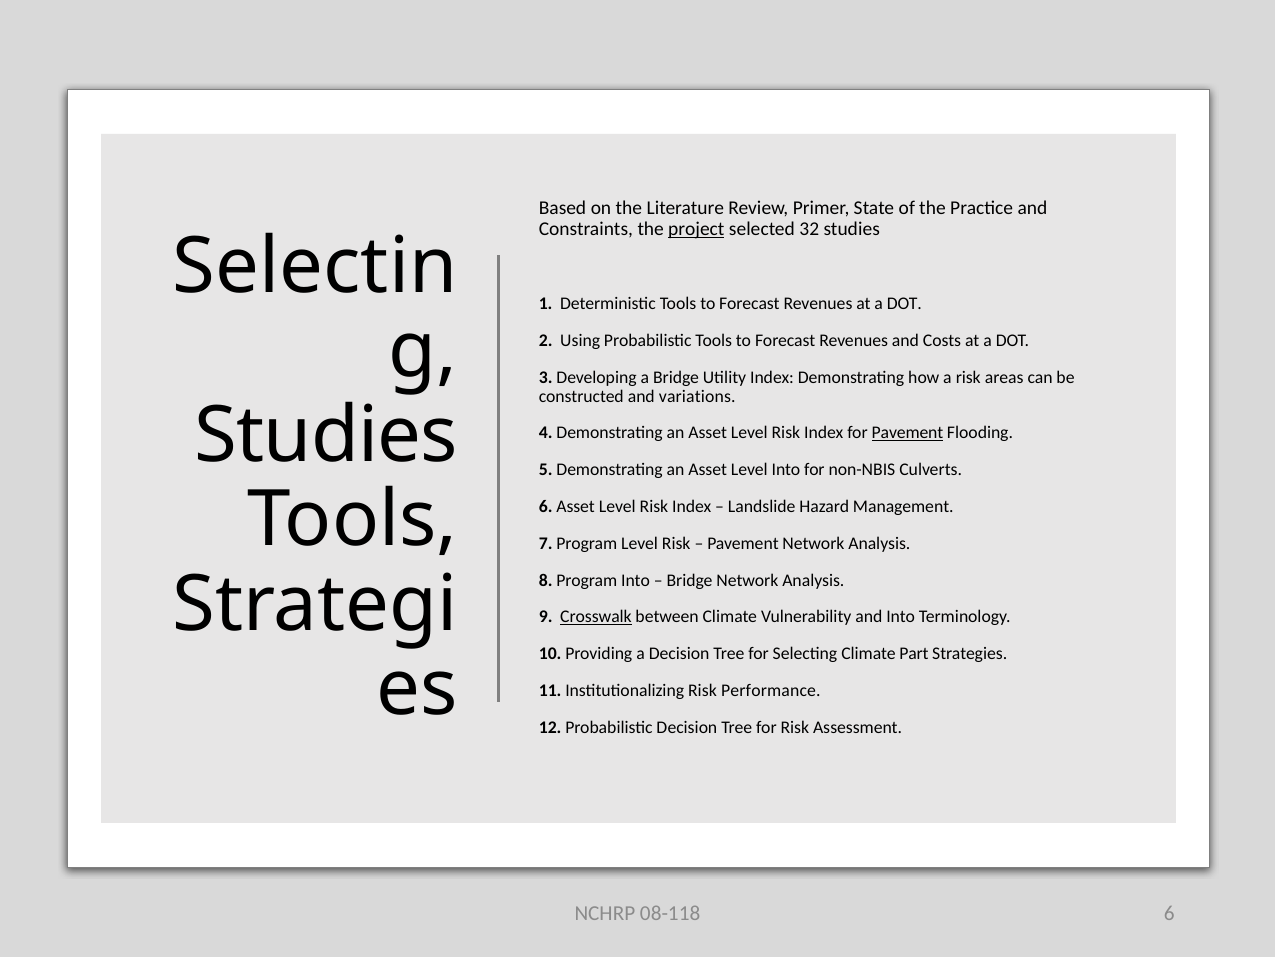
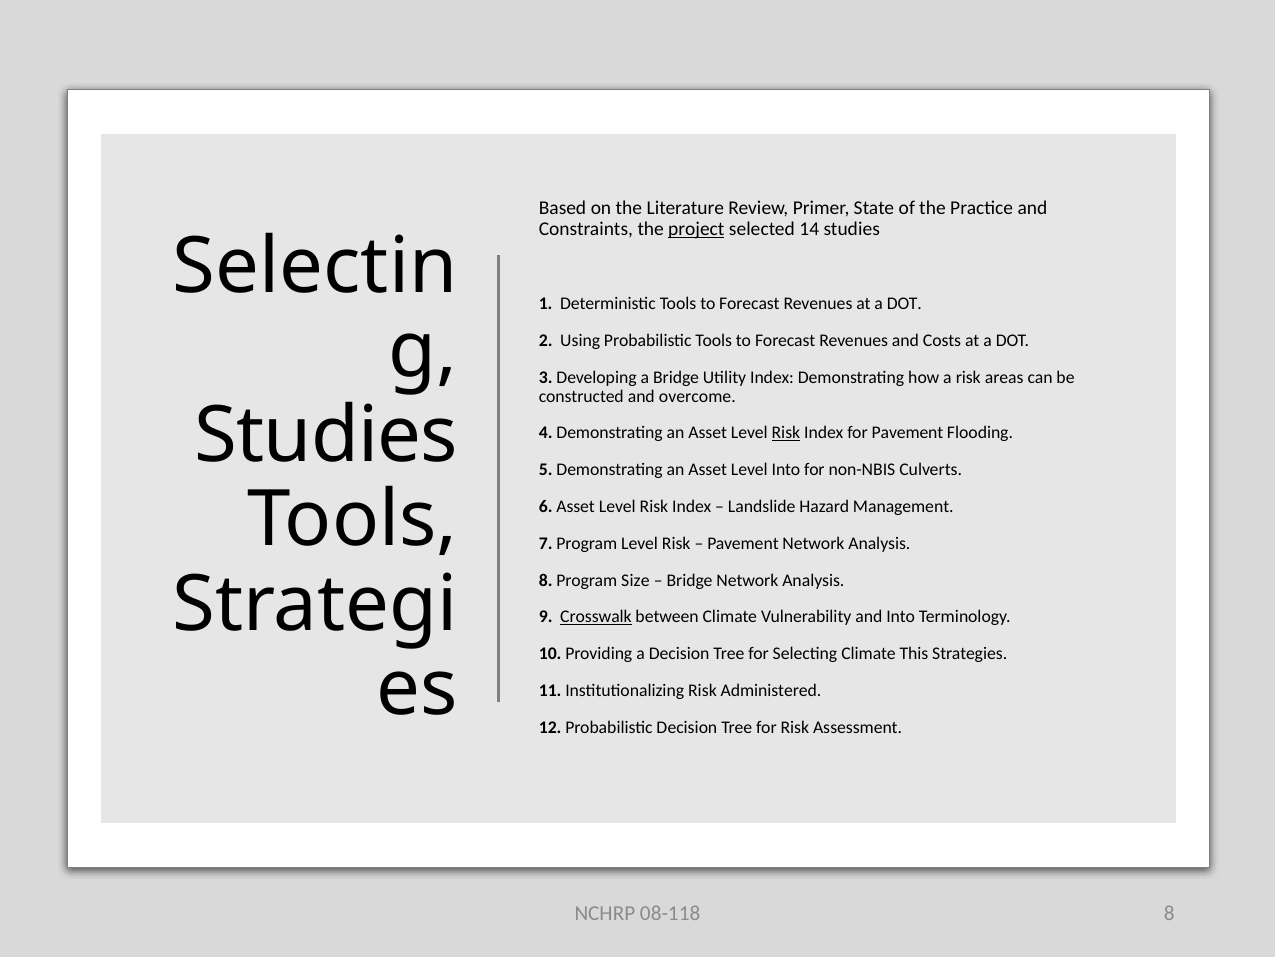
32: 32 -> 14 (809, 229)
variations: variations -> overcome (697, 396)
Risk underline: none -> present (786, 433)
Pavement underline: present -> none (907, 433)
Program Into: Into -> Size (635, 580)
Part: Part -> This (914, 653)
Performance: Performance -> Administered (771, 690)
08-118 6: 6 -> 8 (1169, 913)
